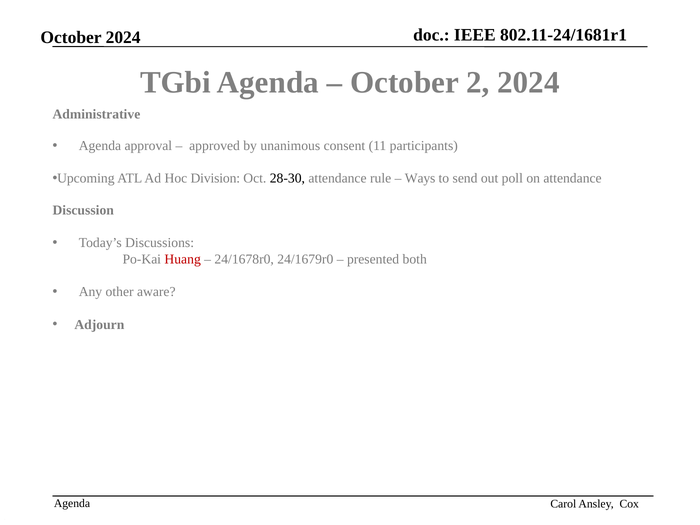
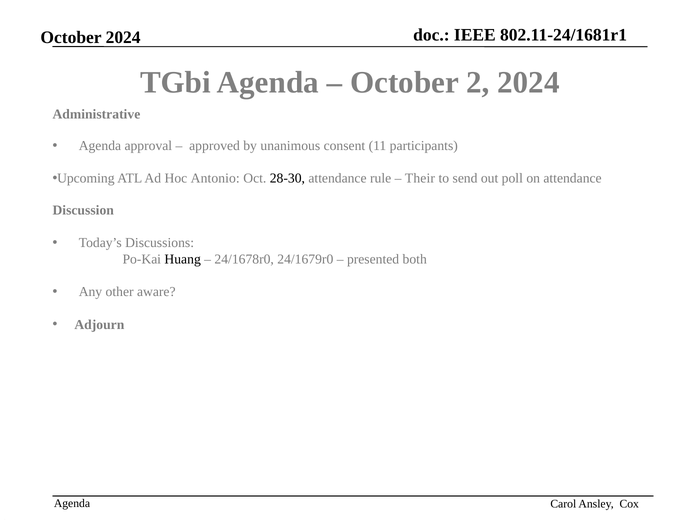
Division: Division -> Antonio (215, 178)
Ways: Ways -> Their (420, 178)
Huang colour: red -> black (183, 259)
